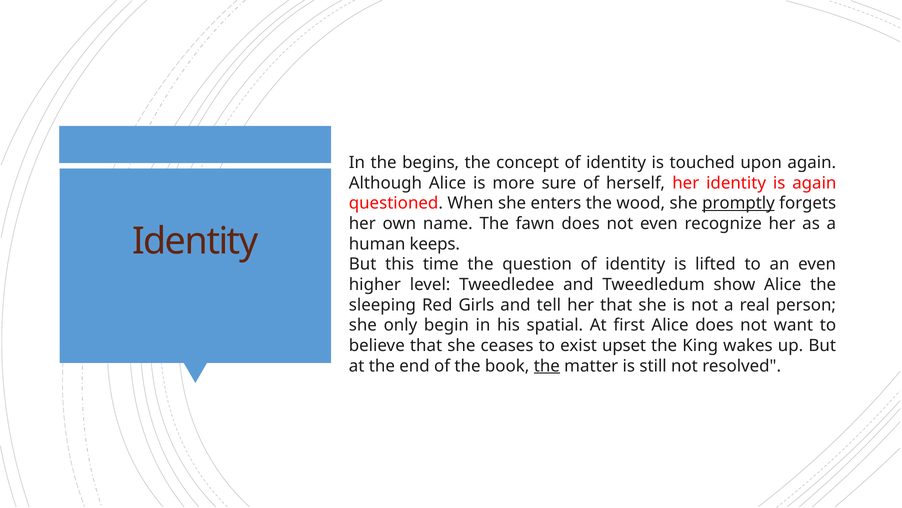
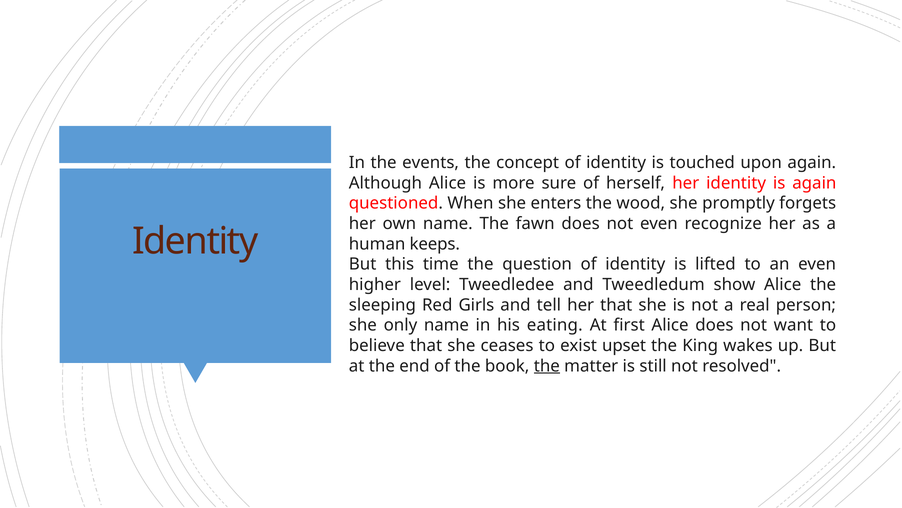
begins: begins -> events (431, 163)
promptly underline: present -> none (738, 203)
only begin: begin -> name (446, 325)
spatial: spatial -> eating (555, 325)
